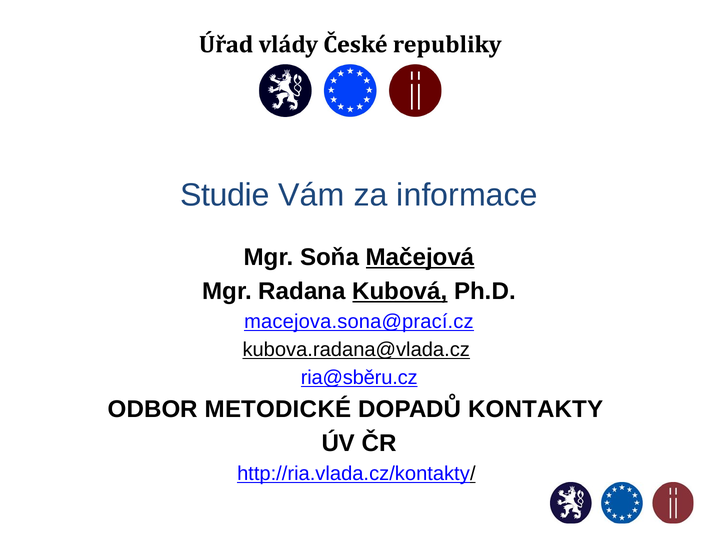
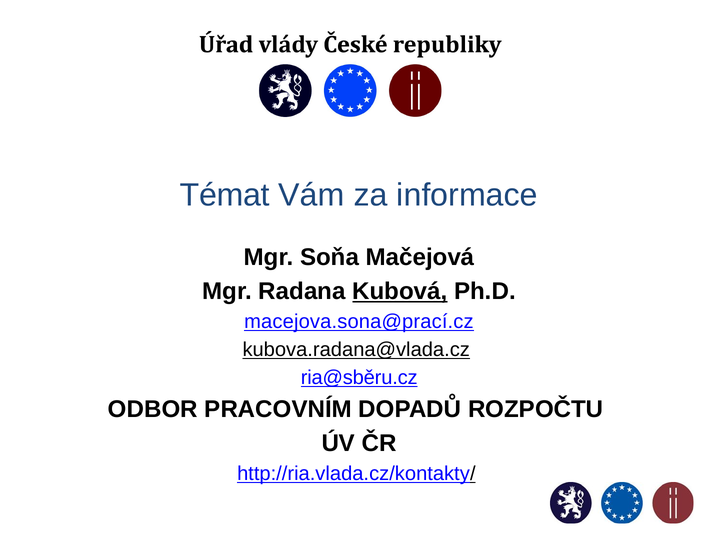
Studie: Studie -> Témat (225, 195)
Mačejová underline: present -> none (420, 257)
METODICKÉ: METODICKÉ -> PRACOVNÍM (278, 409)
KONTAKTY: KONTAKTY -> ROZPOČTU (536, 409)
